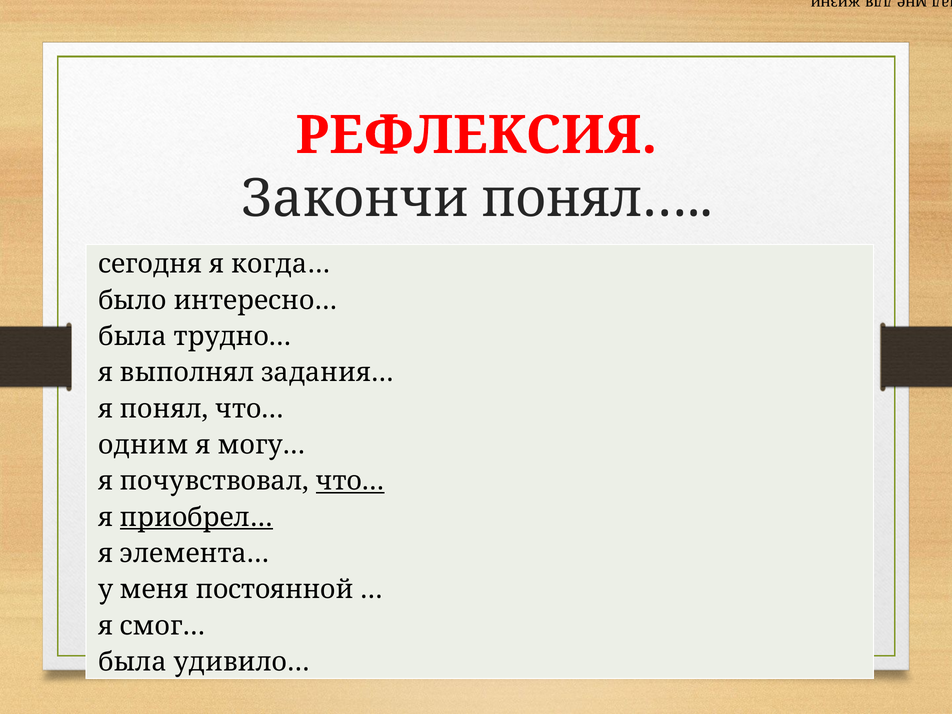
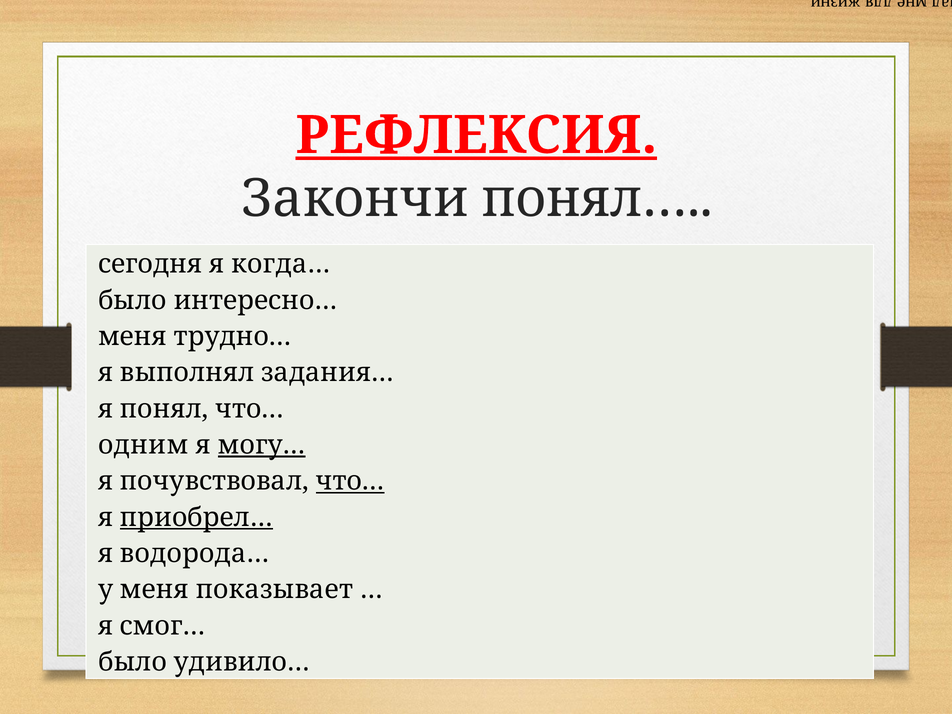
РЕФЛЕКСИЯ underline: none -> present (476, 135)
была: была -> меня (132, 337)
могу… underline: none -> present (262, 445)
элемента…: элемента… -> водорода… (195, 554)
постоянной: постоянной -> показывает (274, 590)
была: была -> было (132, 662)
